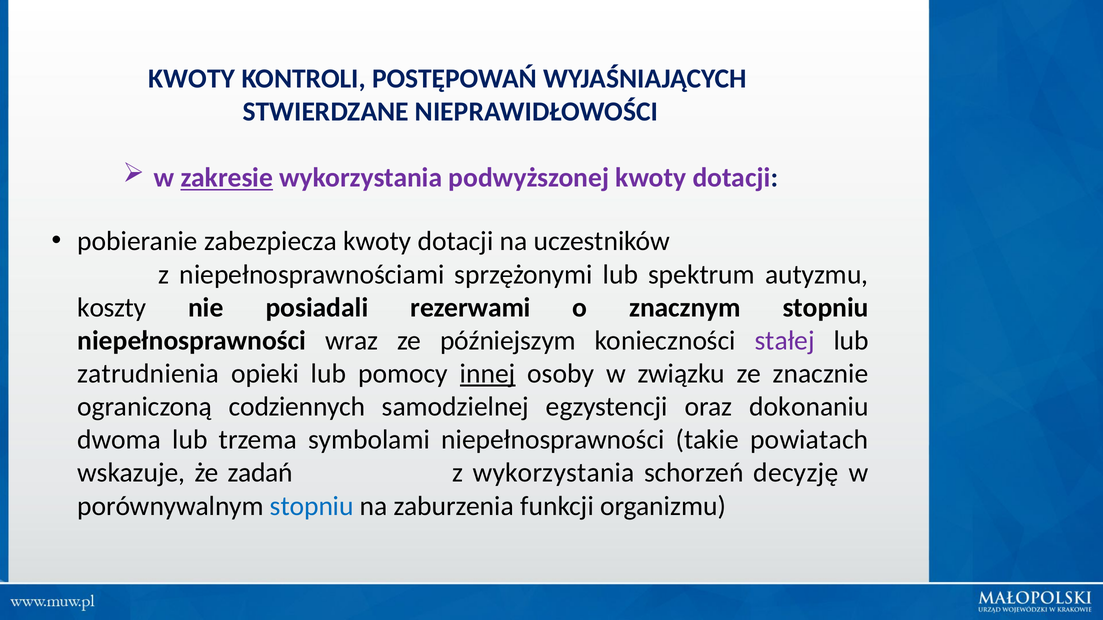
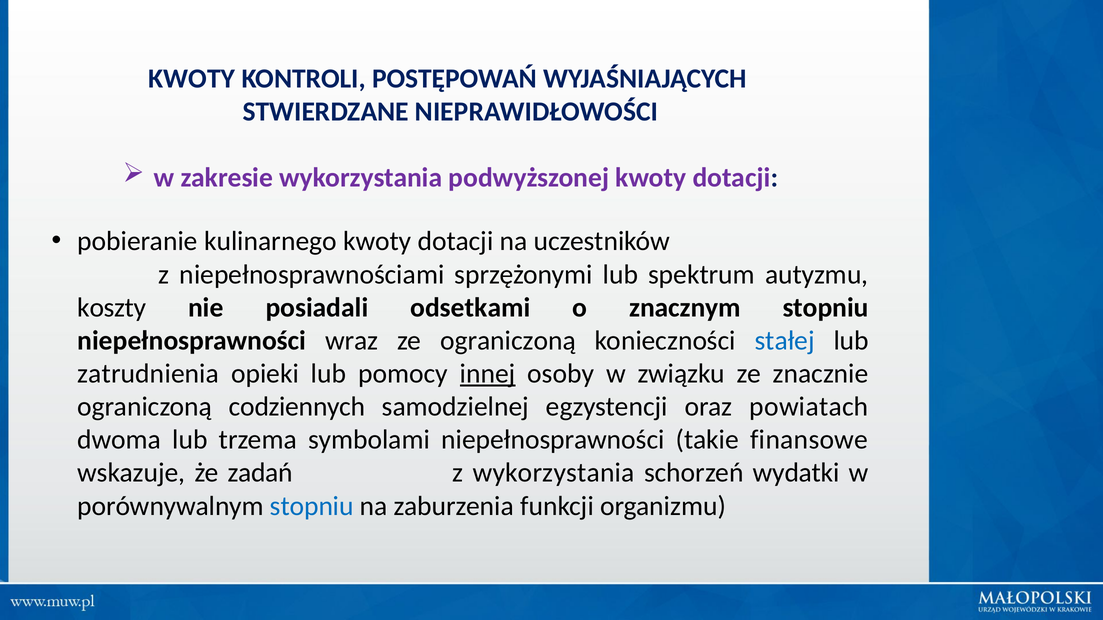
zakresie underline: present -> none (227, 178)
zabezpiecza: zabezpiecza -> kulinarnego (270, 242)
rezerwami: rezerwami -> odsetkami (470, 308)
ze późniejszym: późniejszym -> ograniczoną (508, 341)
stałej colour: purple -> blue (785, 341)
dokonaniu: dokonaniu -> powiatach (809, 407)
powiatach: powiatach -> finansowe (809, 440)
decyzję: decyzję -> wydatki (796, 473)
